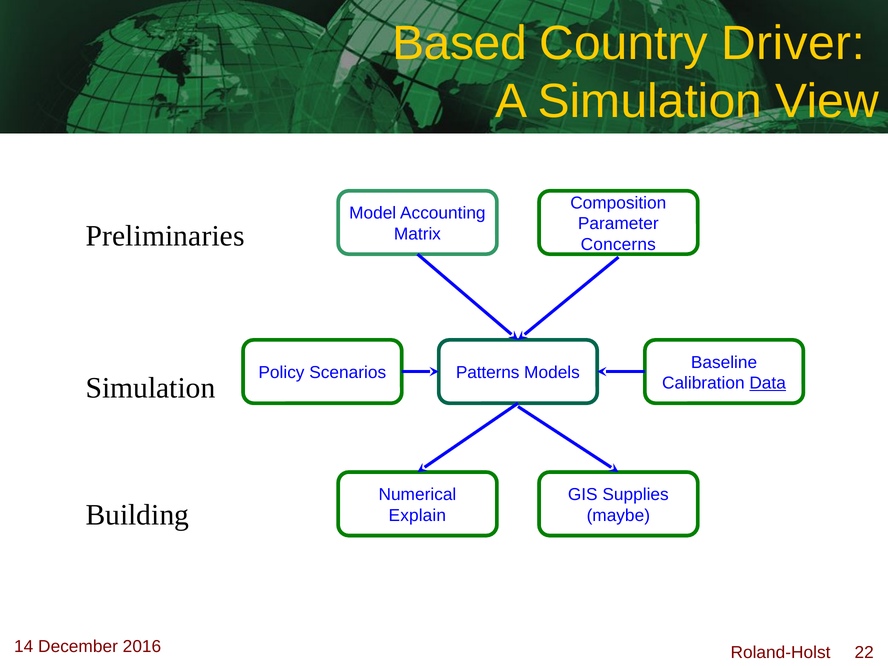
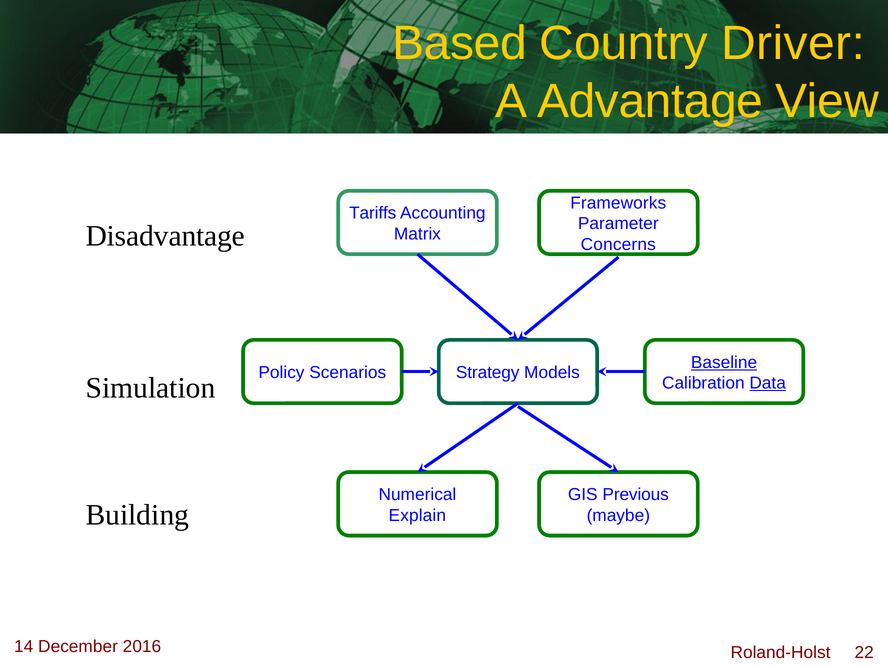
A Simulation: Simulation -> Advantage (650, 101)
Composition: Composition -> Frameworks (618, 203)
Model: Model -> Tariffs (373, 213)
Preliminaries: Preliminaries -> Disadvantage (165, 236)
Baseline underline: none -> present (724, 362)
Patterns: Patterns -> Strategy (488, 373)
Supplies: Supplies -> Previous (636, 495)
